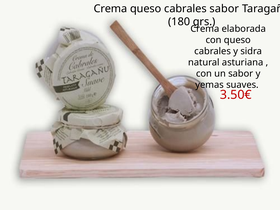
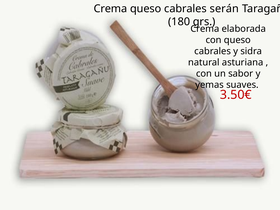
cabrales sabor: sabor -> serán (224, 9)
